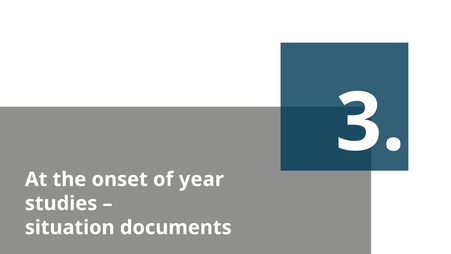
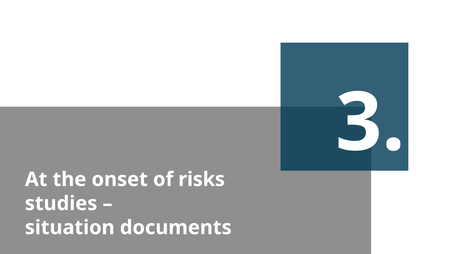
year: year -> risks (202, 179)
